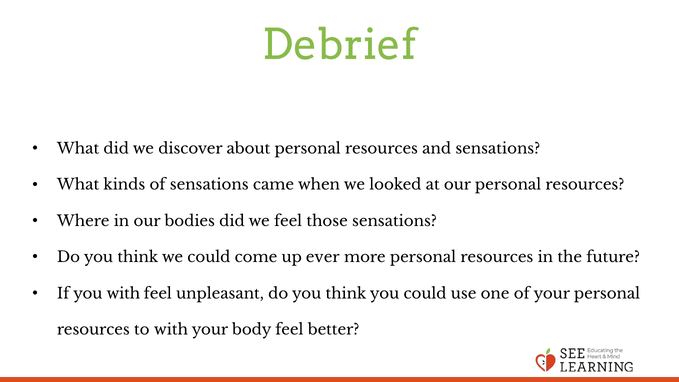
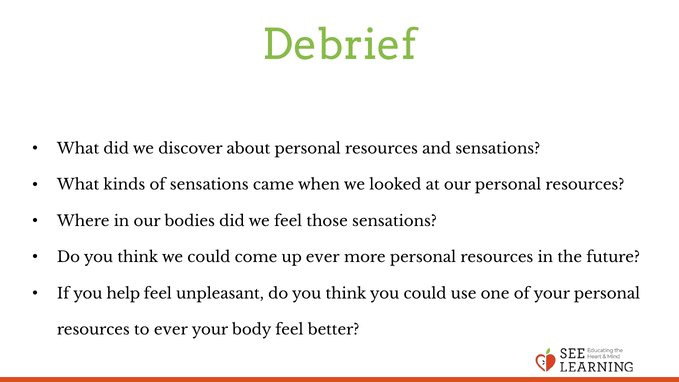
you with: with -> help (123, 293)
to with: with -> ever (171, 330)
